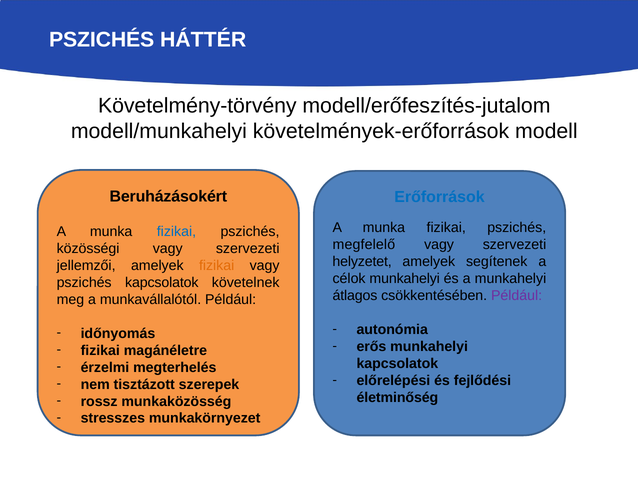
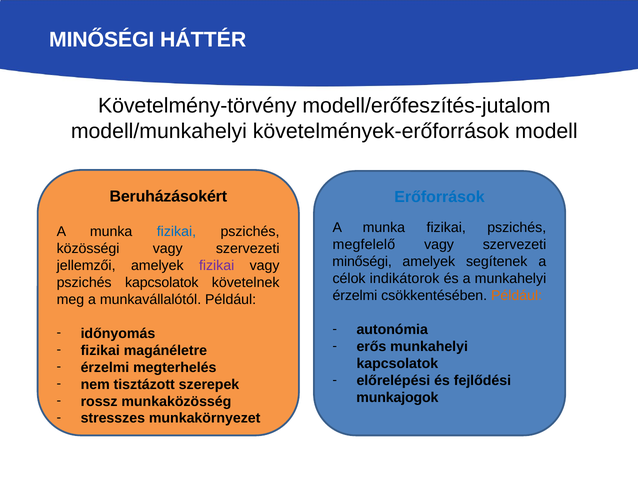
PSZICHÉS: PSZICHÉS -> MINŐSÉGI (102, 40)
helyzetet: helyzetet -> minőségi (362, 262)
fizikai colour: orange -> purple (217, 266)
célok munkahelyi: munkahelyi -> indikátorok (405, 279)
átlagos: átlagos -> érzelmi (355, 296)
Például colour: purple -> orange (517, 296)
életminőség: életminőség -> munkajogok (397, 398)
